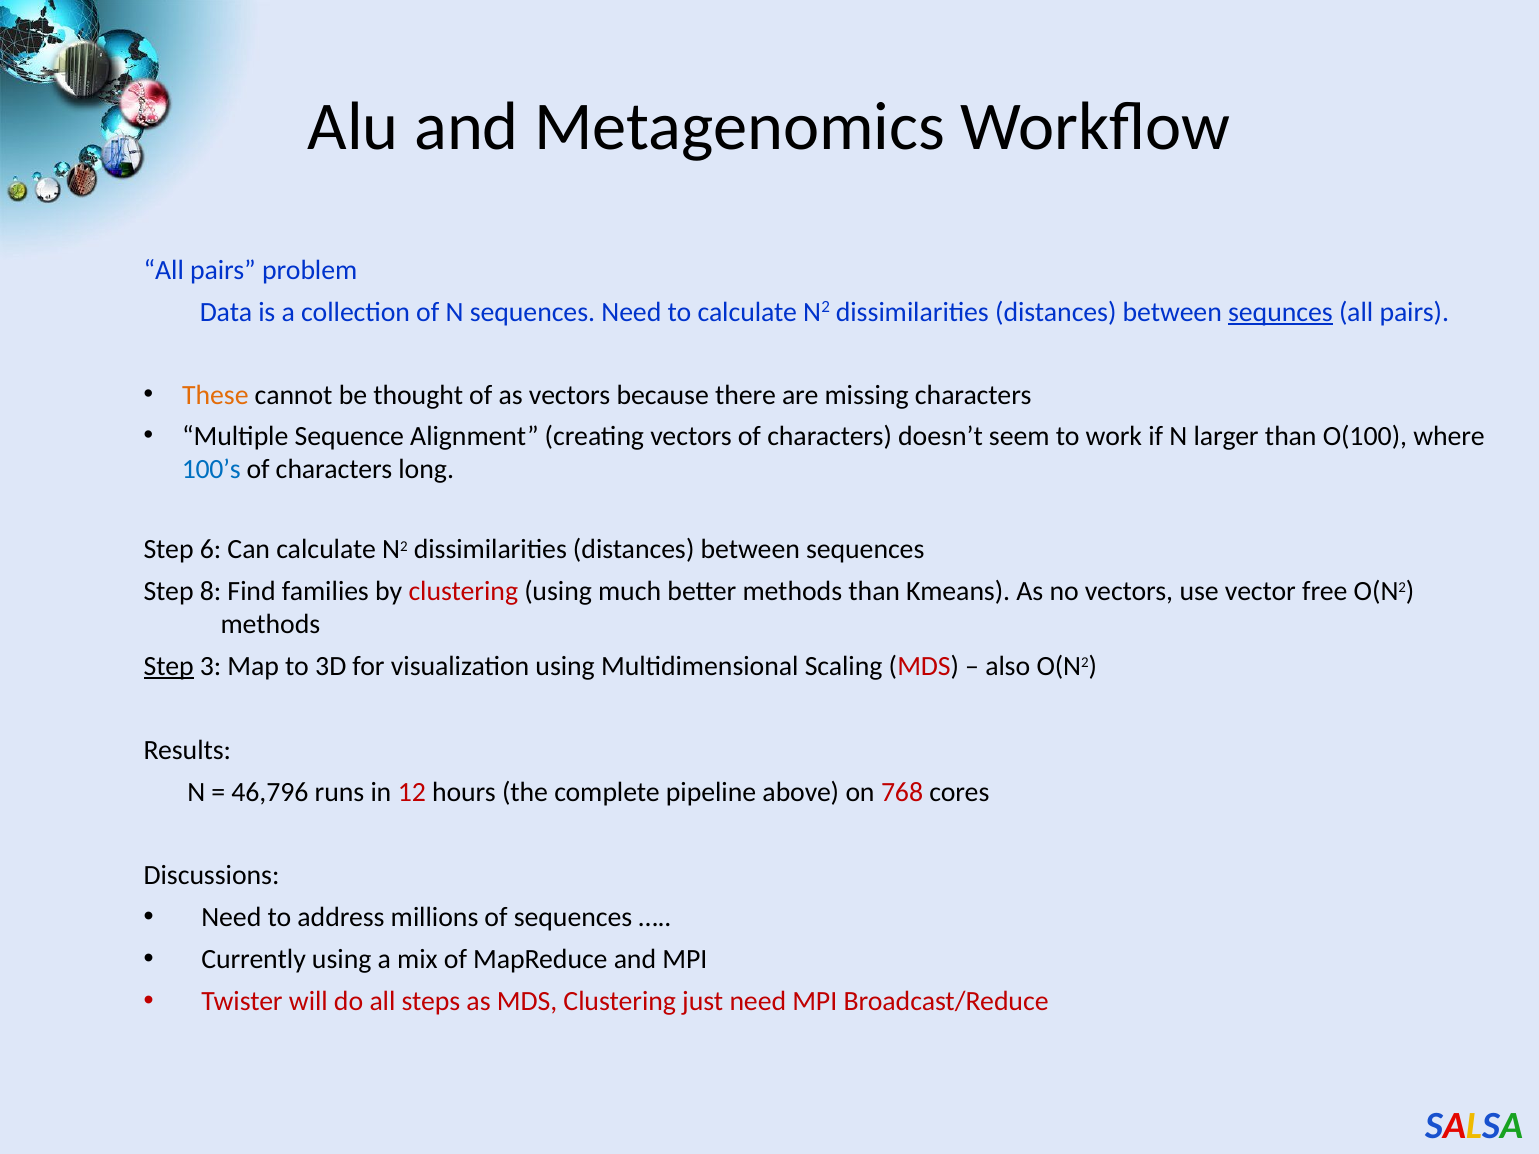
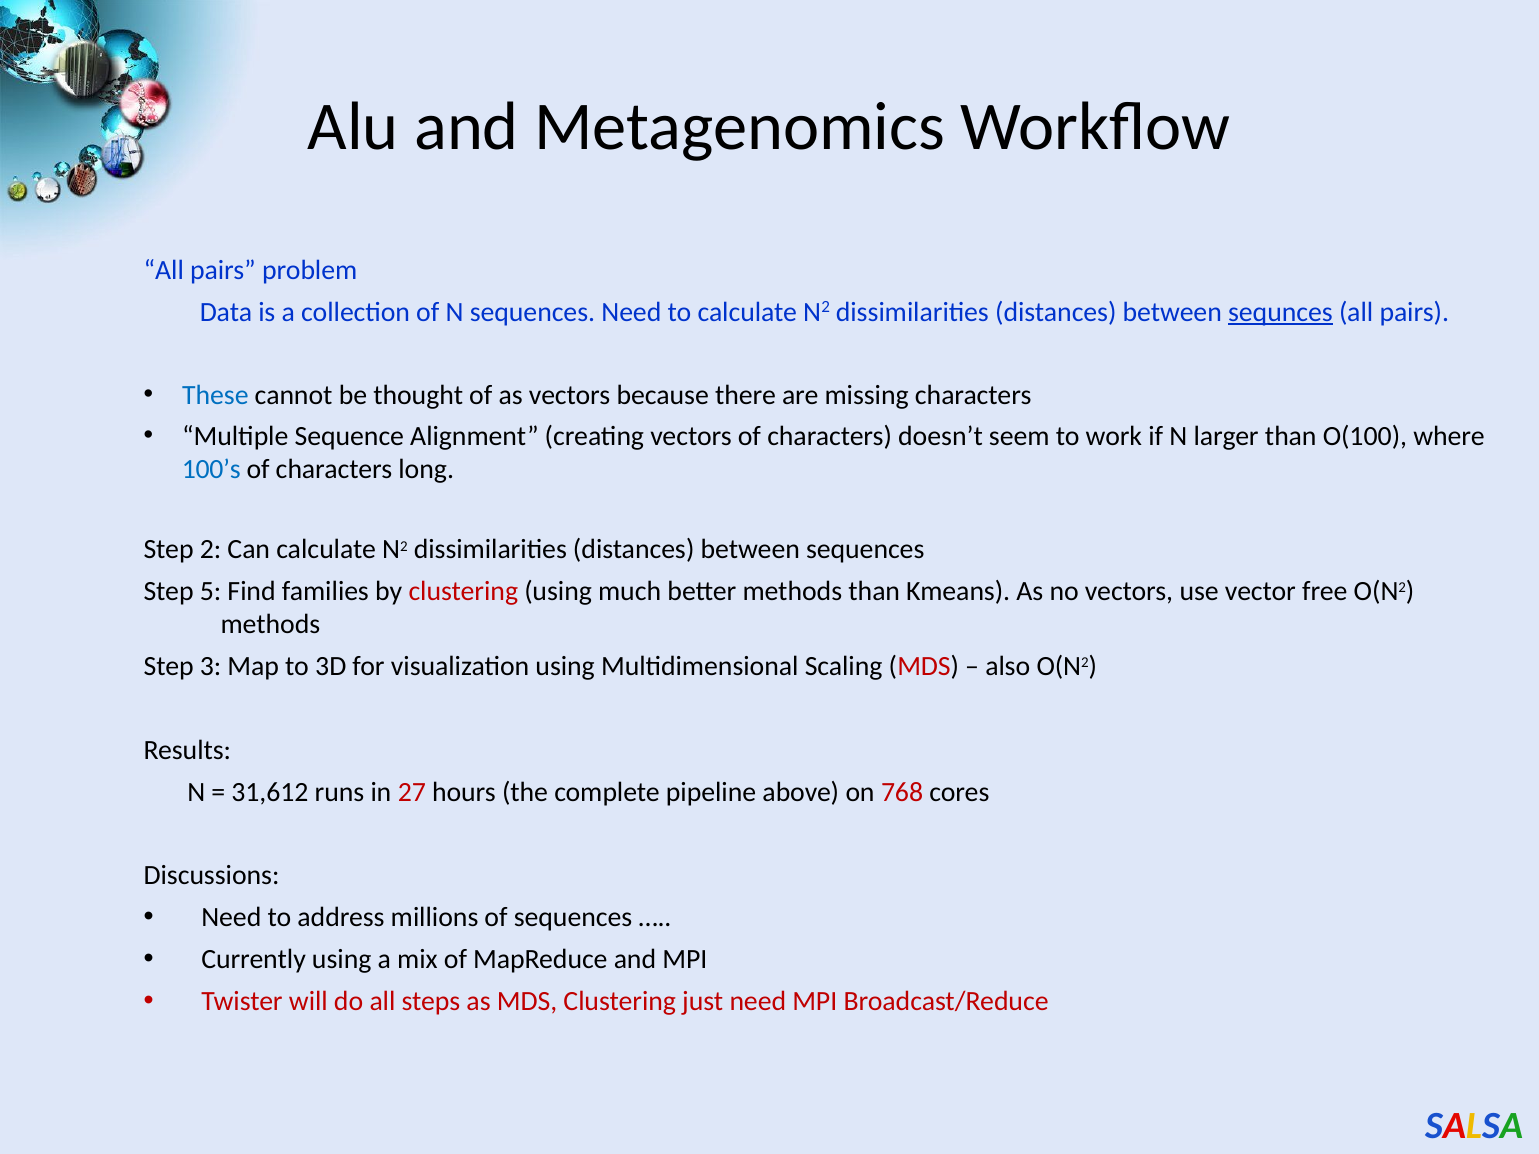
These colour: orange -> blue (215, 395)
6: 6 -> 2 (211, 550)
8: 8 -> 5 (211, 591)
Step underline: present -> none (169, 666)
46,796: 46,796 -> 31,612 (270, 792)
12: 12 -> 27 (412, 792)
